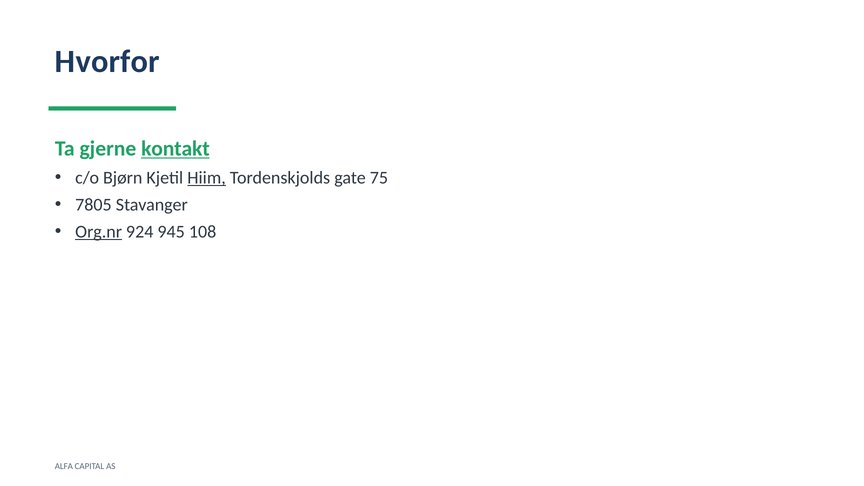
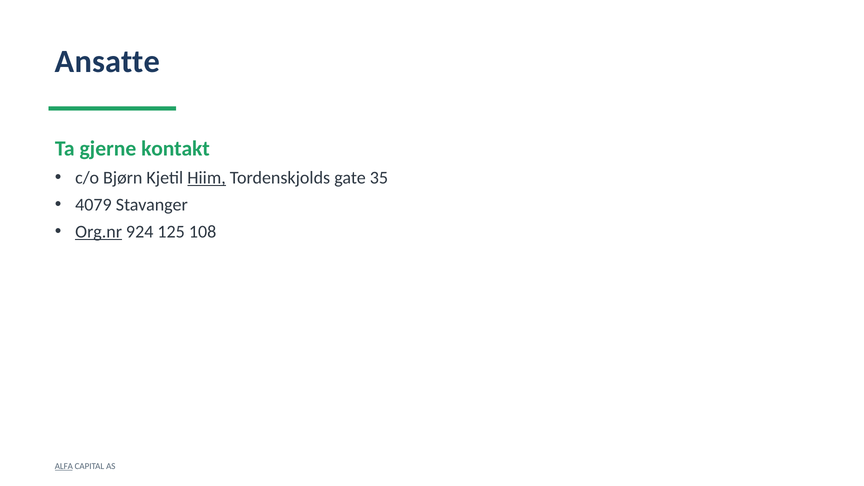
Hvorfor: Hvorfor -> Ansatte (108, 62)
kontakt underline: present -> none (175, 149)
75: 75 -> 35 (379, 178)
7805: 7805 -> 4079 (93, 205)
945: 945 -> 125 (171, 232)
ALFA underline: none -> present (64, 466)
